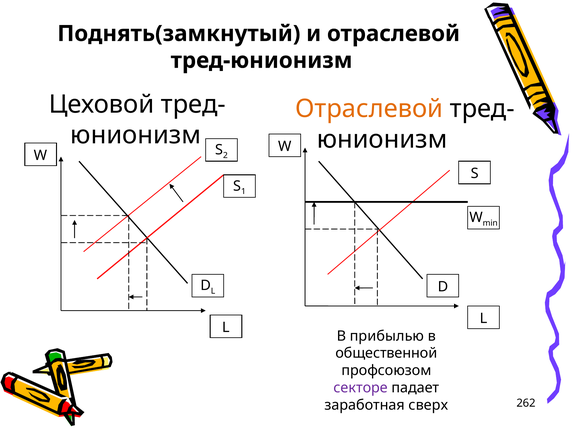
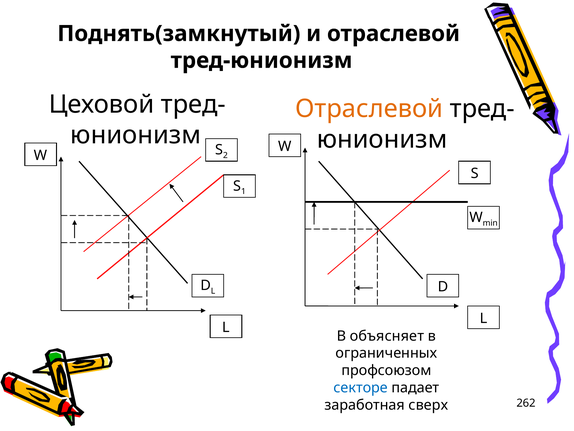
прибылью: прибылью -> объясняет (387, 336)
общественной: общественной -> ограниченных (386, 353)
секторе colour: purple -> blue (361, 387)
